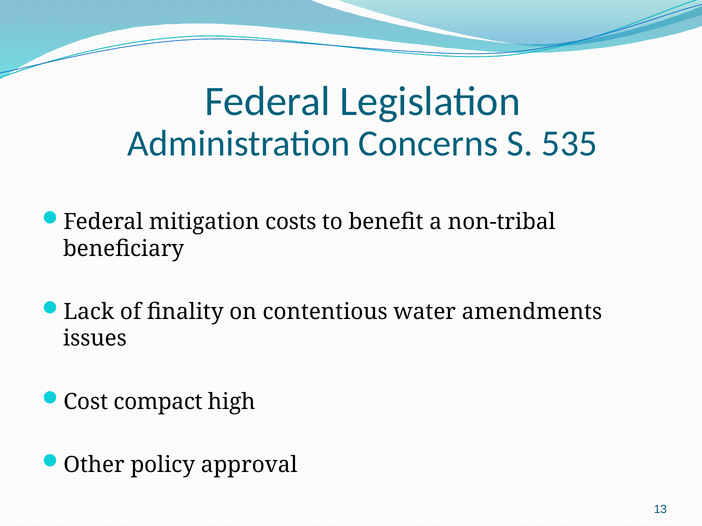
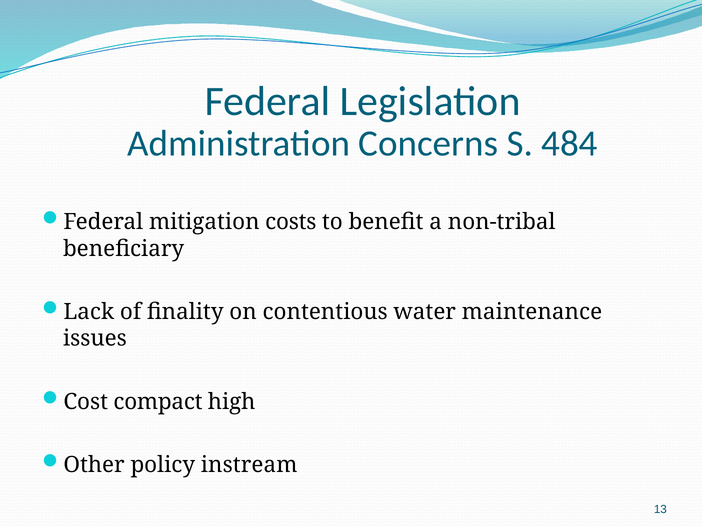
535: 535 -> 484 (569, 144)
amendments: amendments -> maintenance (532, 312)
approval: approval -> instream (249, 465)
